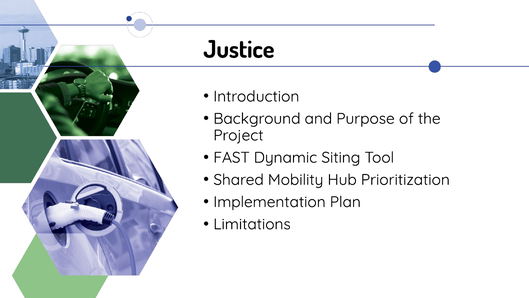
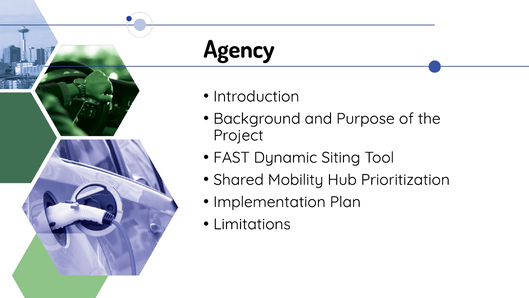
Justice: Justice -> Agency (239, 50)
